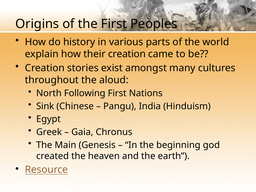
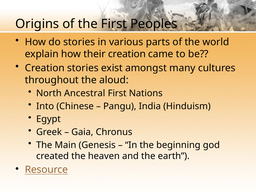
do history: history -> stories (79, 42)
Following: Following -> Ancestral (85, 93)
Sink: Sink -> Into (45, 106)
